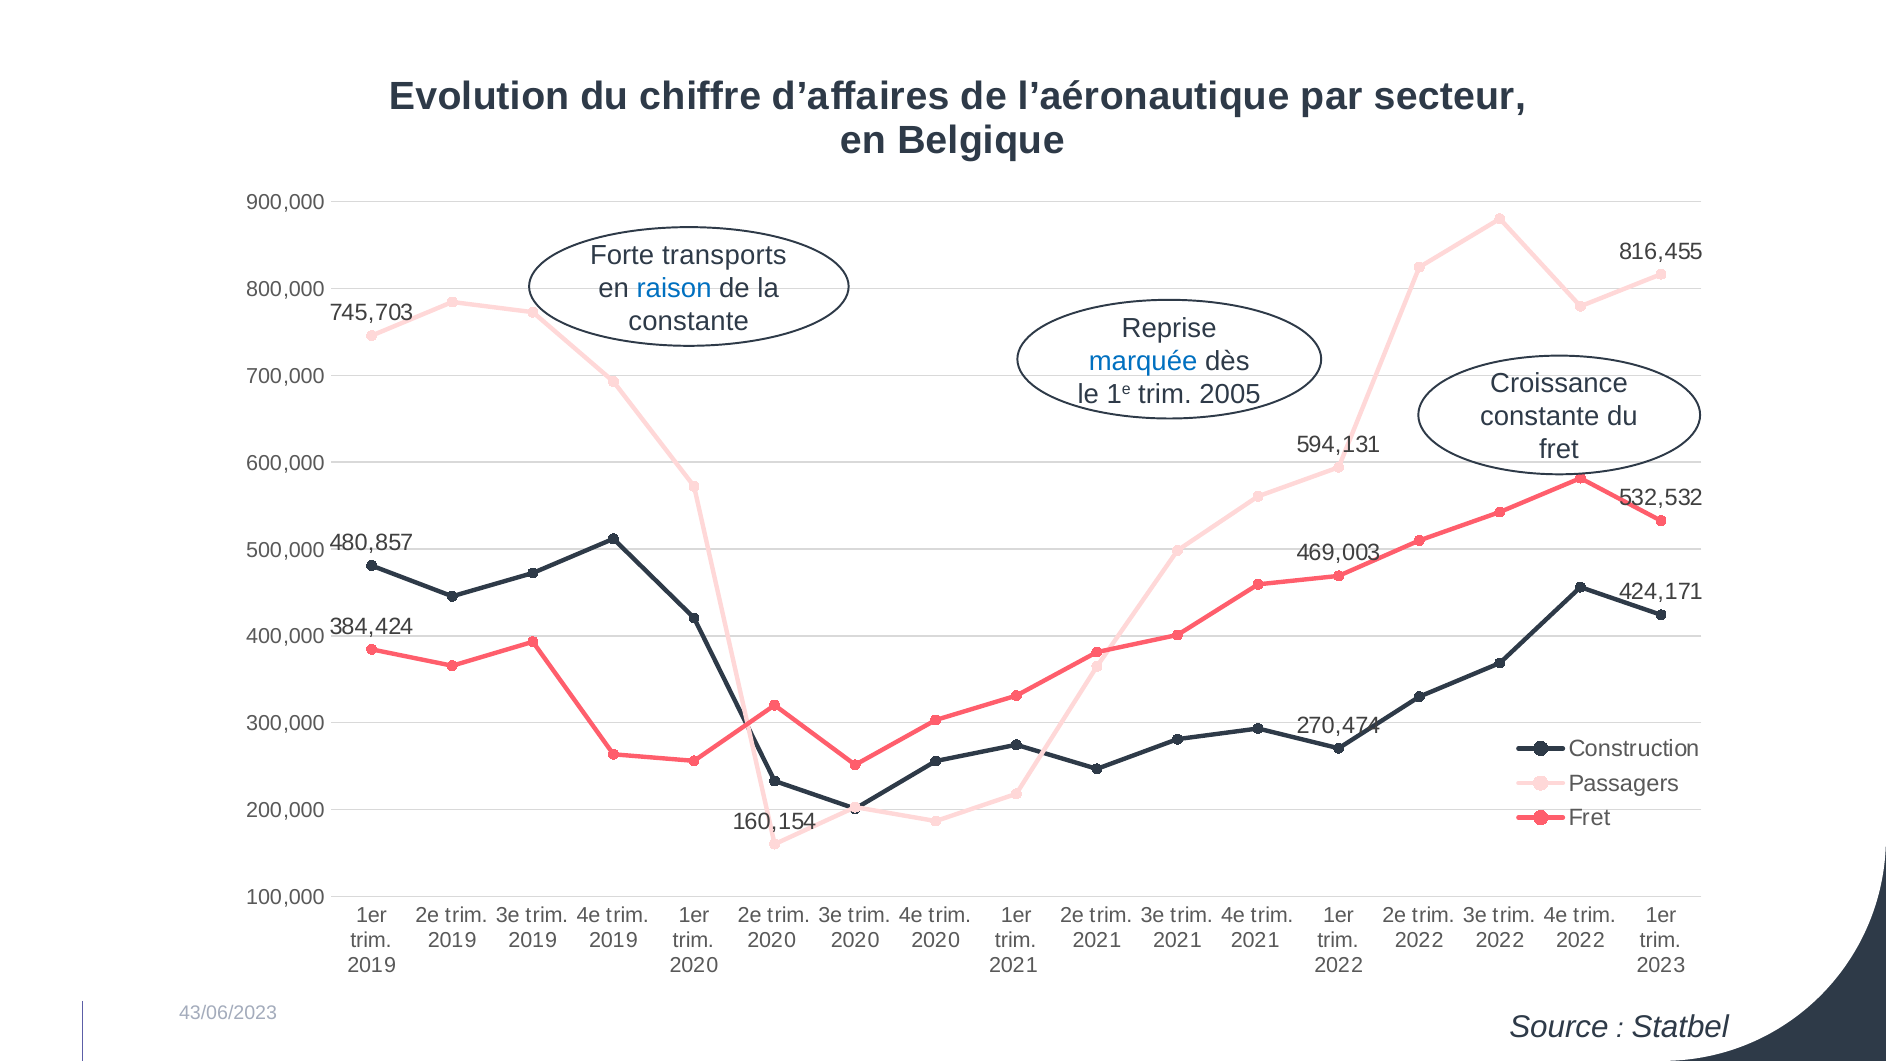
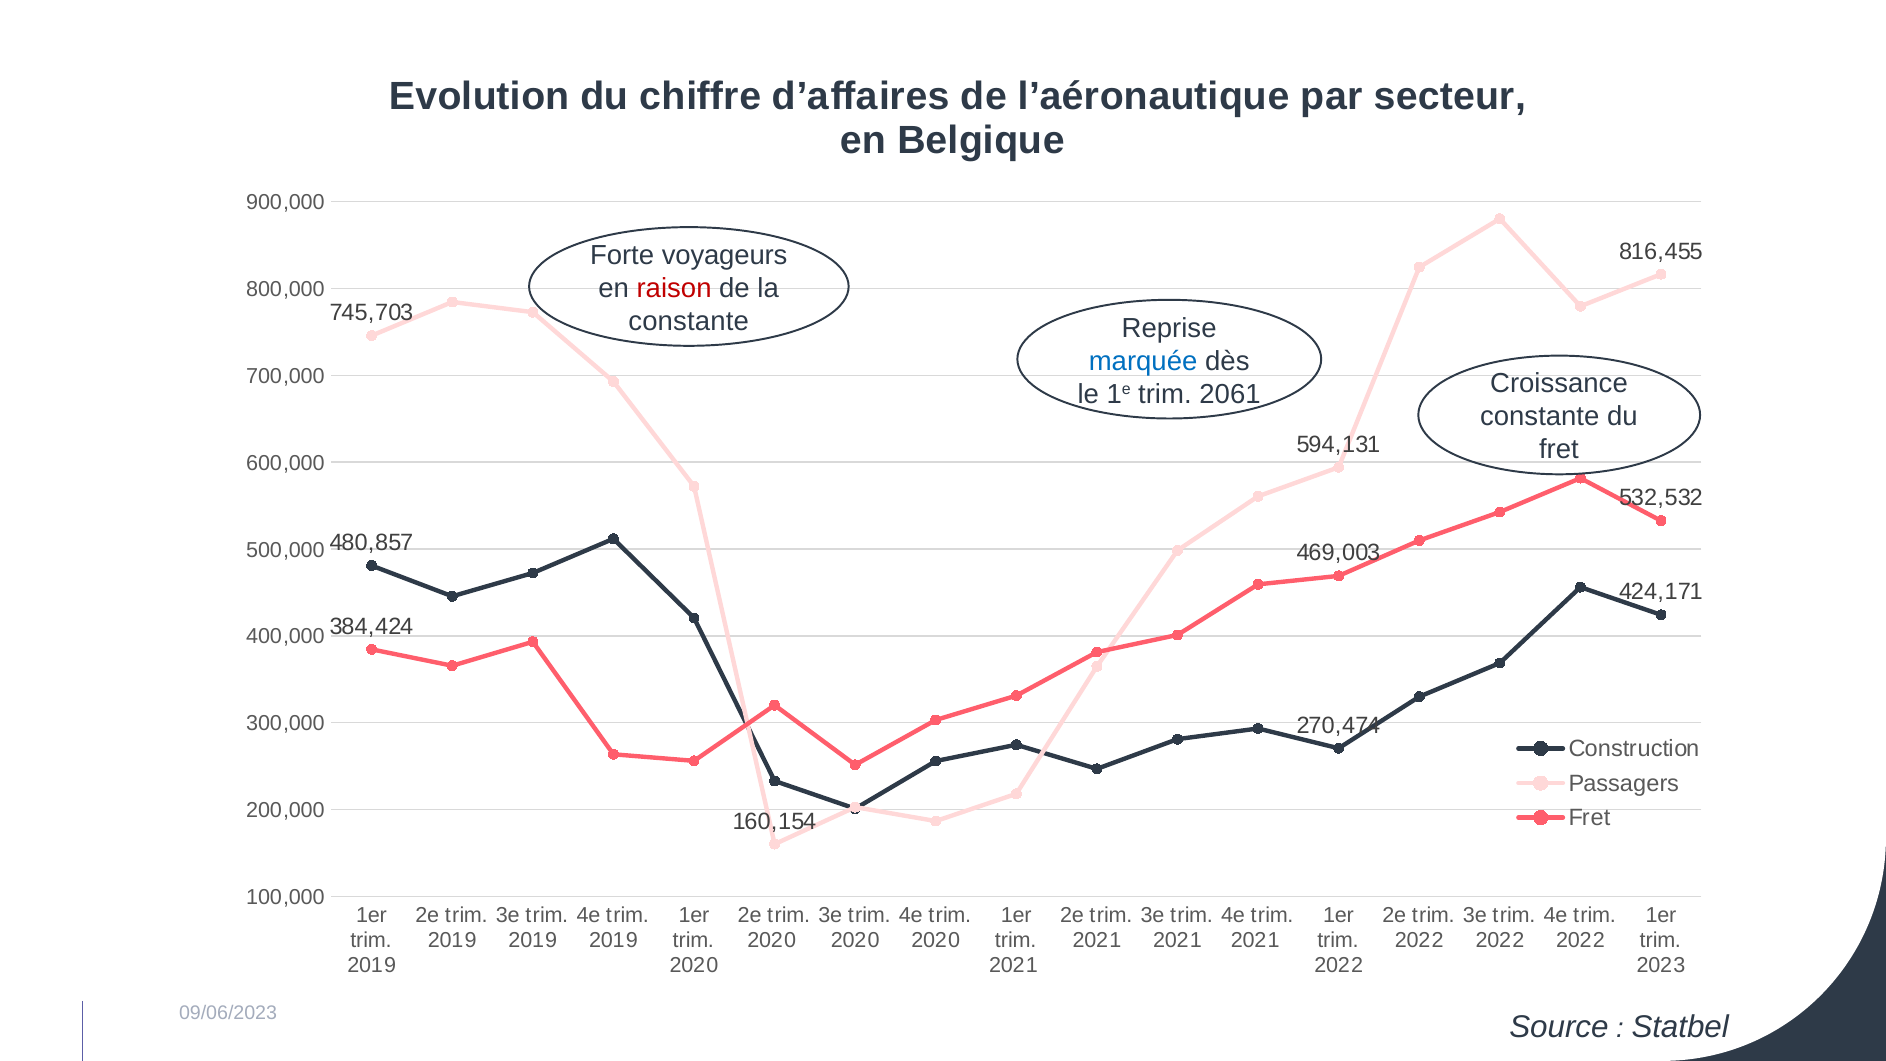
transports: transports -> voyageurs (725, 255)
raison colour: blue -> red (674, 288)
2005: 2005 -> 2061 (1230, 394)
43/06/2023: 43/06/2023 -> 09/06/2023 (228, 1013)
